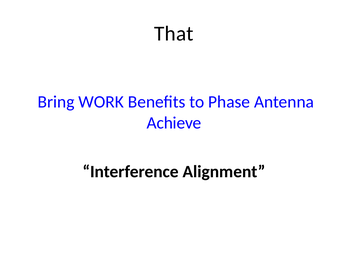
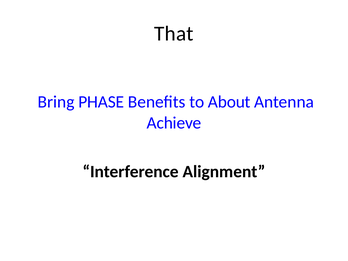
WORK: WORK -> PHASE (101, 102)
Phase: Phase -> About (229, 102)
